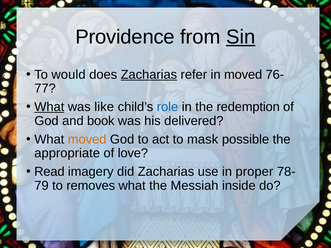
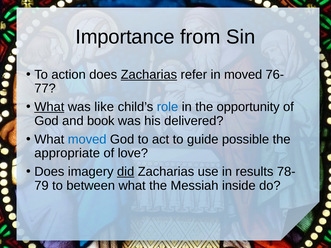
Providence: Providence -> Importance (125, 37)
Sin underline: present -> none (241, 37)
would: would -> action (69, 75)
redemption: redemption -> opportunity (248, 107)
moved colour: orange -> blue (87, 139)
mask: mask -> guide (203, 139)
Read: Read -> Does (49, 172)
did underline: none -> present (126, 172)
proper: proper -> results (254, 172)
removes: removes -> between (91, 186)
